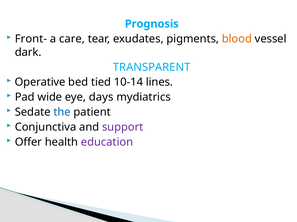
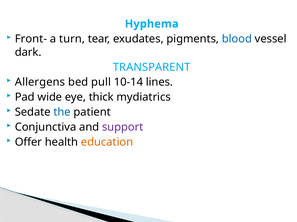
Prognosis: Prognosis -> Hyphema (152, 24)
care: care -> turn (72, 39)
blood colour: orange -> blue (237, 39)
Operative: Operative -> Allergens (40, 82)
tied: tied -> pull (101, 82)
days: days -> thick (101, 97)
education colour: purple -> orange (107, 143)
